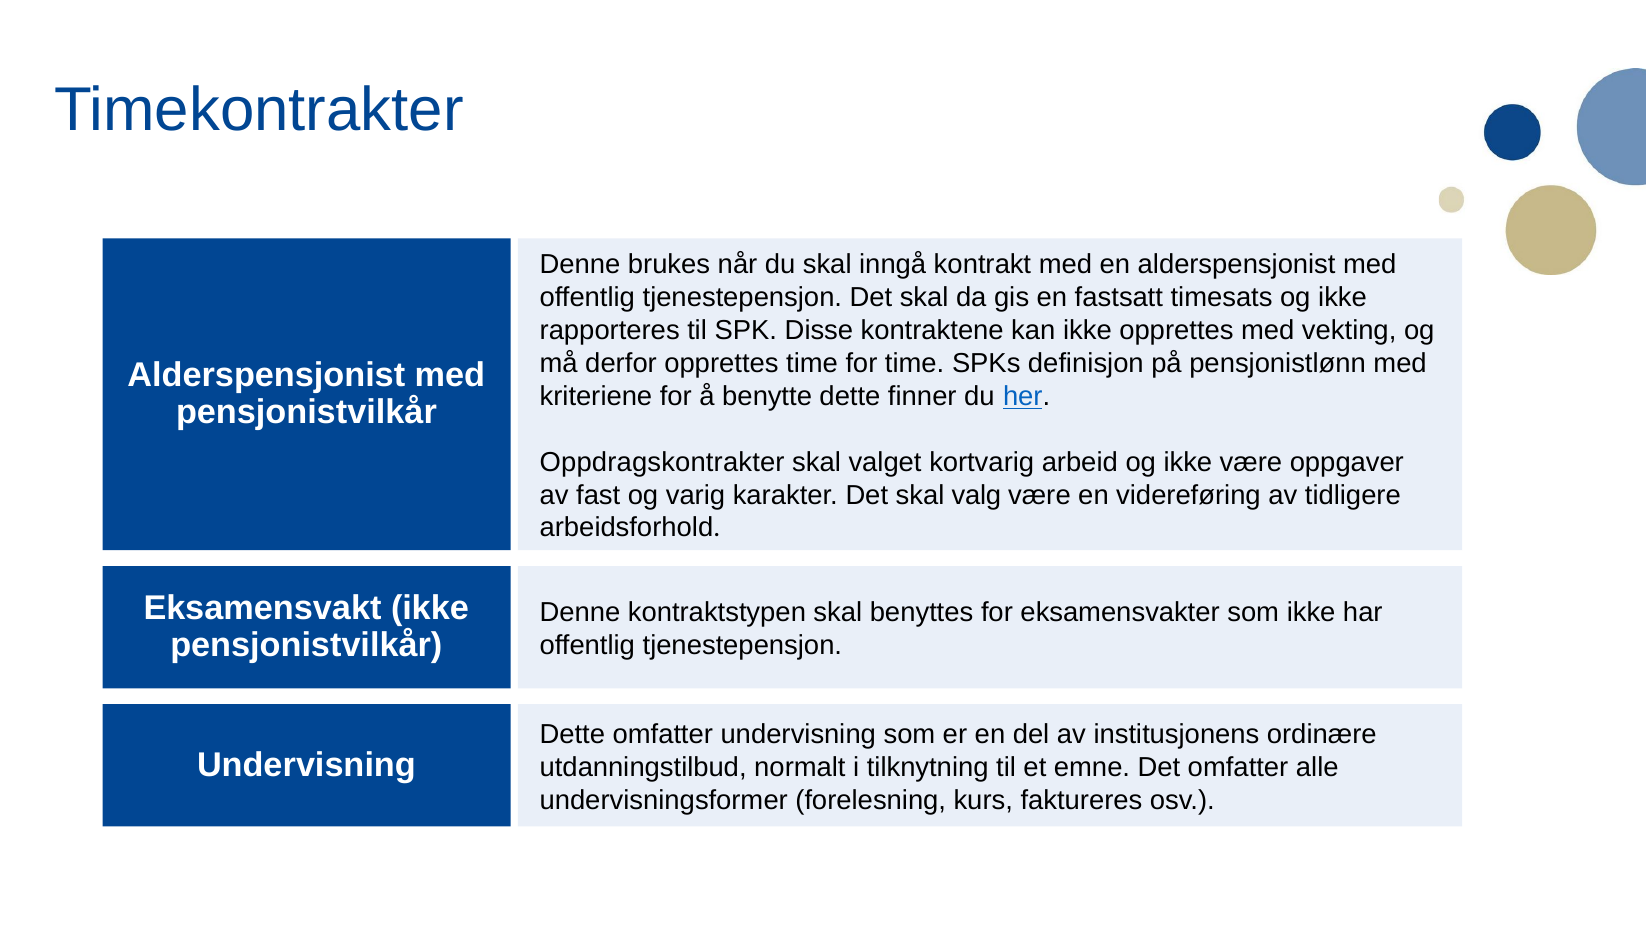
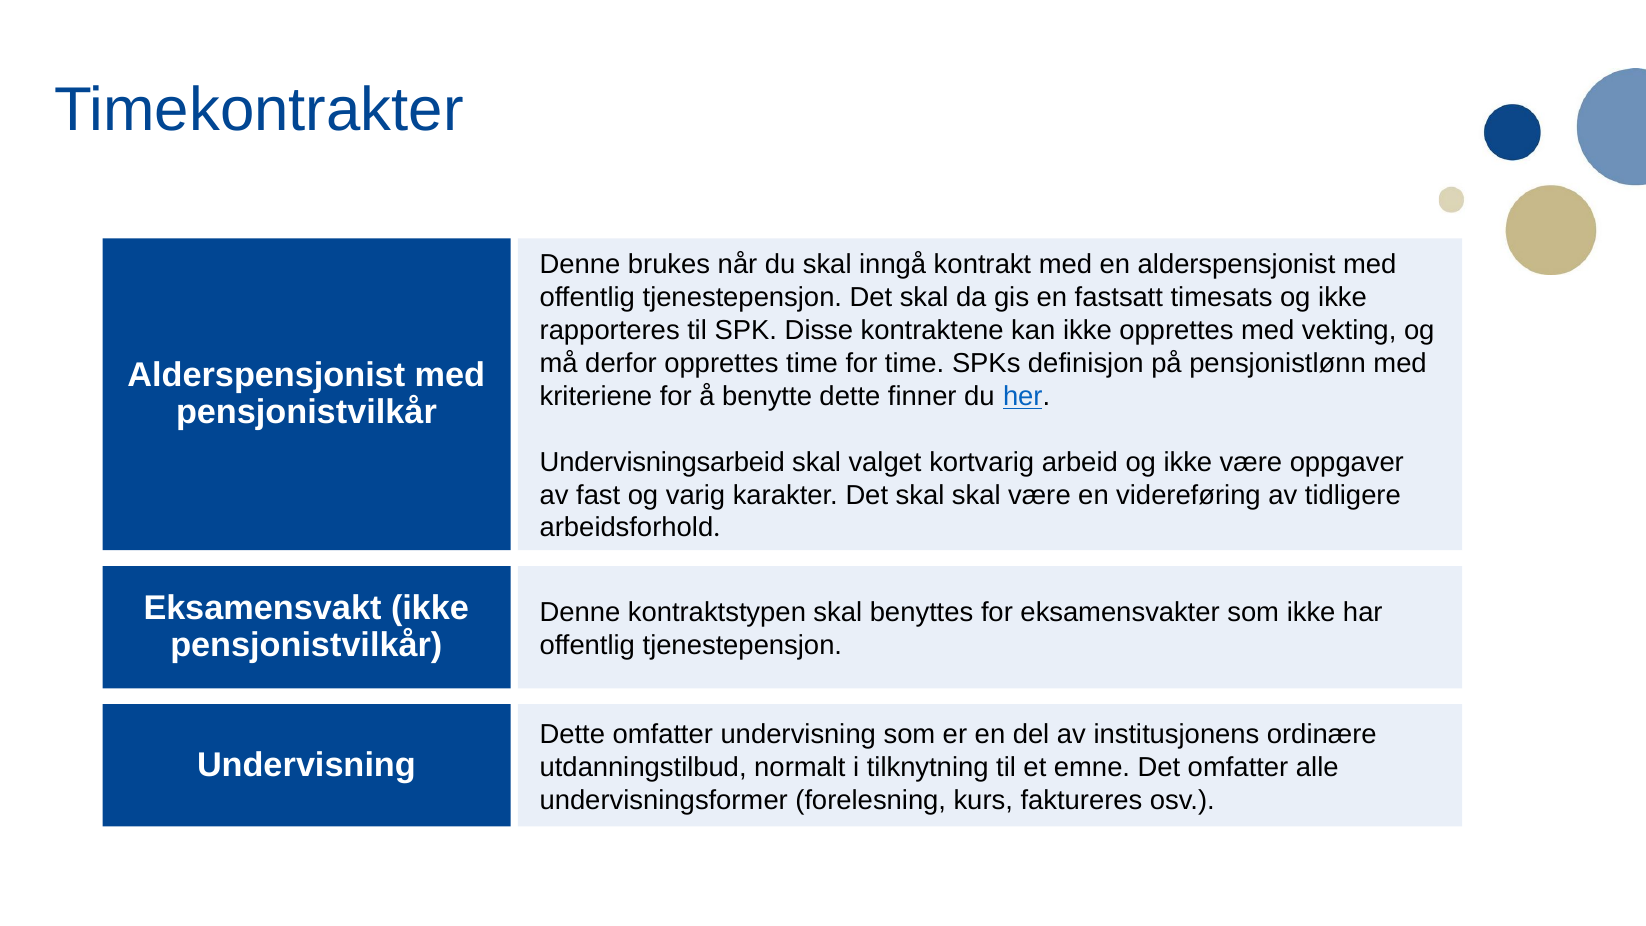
Oppdragskontrakter: Oppdragskontrakter -> Undervisningsarbeid (662, 462)
skal valg: valg -> skal (976, 495)
